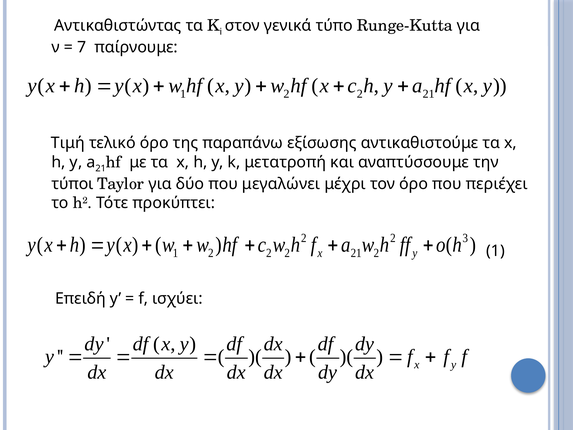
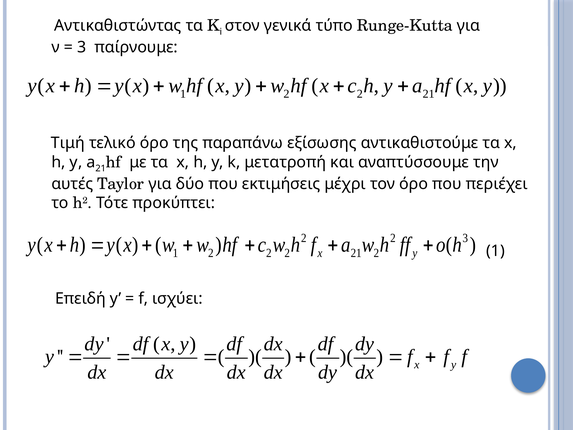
7: 7 -> 3 (82, 47)
τύποι: τύποι -> αυτές (72, 184)
μεγαλώνει: μεγαλώνει -> εκτιμήσεις (281, 184)
